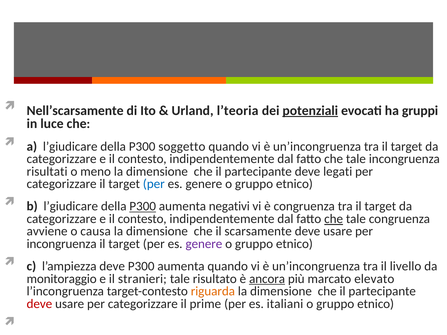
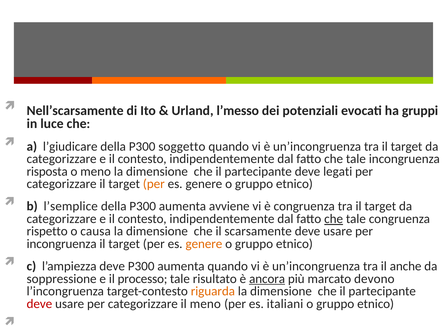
l’teoria: l’teoria -> l’messo (238, 111)
potenziali underline: present -> none (310, 111)
risultati: risultati -> risposta (47, 172)
per colour: blue -> orange (154, 184)
b l’giudicare: l’giudicare -> l’semplice (71, 206)
P300 underline: present -> none (143, 206)
negativi: negativi -> avviene (229, 206)
avviene: avviene -> rispetto (47, 232)
genere colour: purple -> orange (204, 244)
livello: livello -> anche (406, 266)
monitoraggio: monitoraggio -> soppressione (62, 279)
stranieri: stranieri -> processo (142, 279)
elevato: elevato -> devono (374, 279)
il prime: prime -> meno (205, 304)
